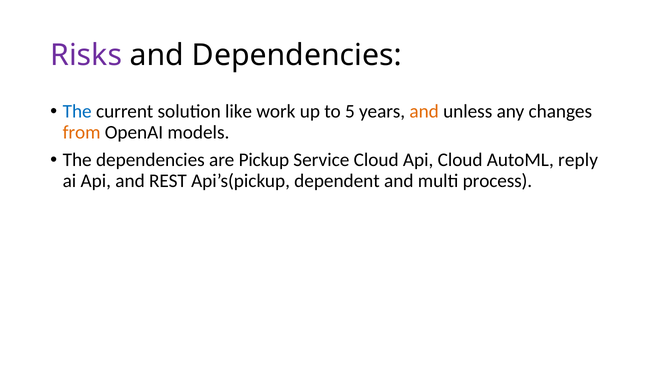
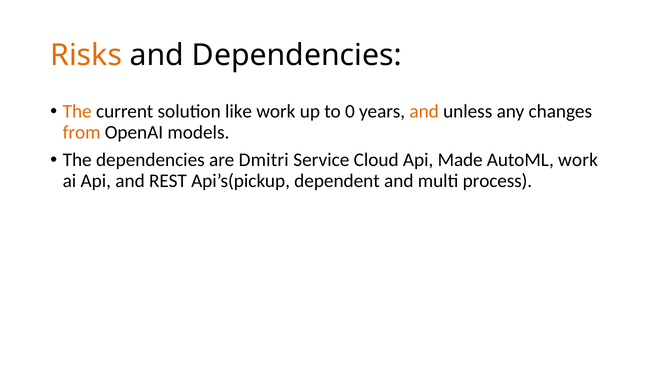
Risks colour: purple -> orange (86, 55)
The colour: blue -> orange (77, 112)
5: 5 -> 0 (350, 112)
Pickup: Pickup -> Dmitri (264, 160)
Api Cloud: Cloud -> Made (460, 160)
AutoML reply: reply -> work (578, 160)
